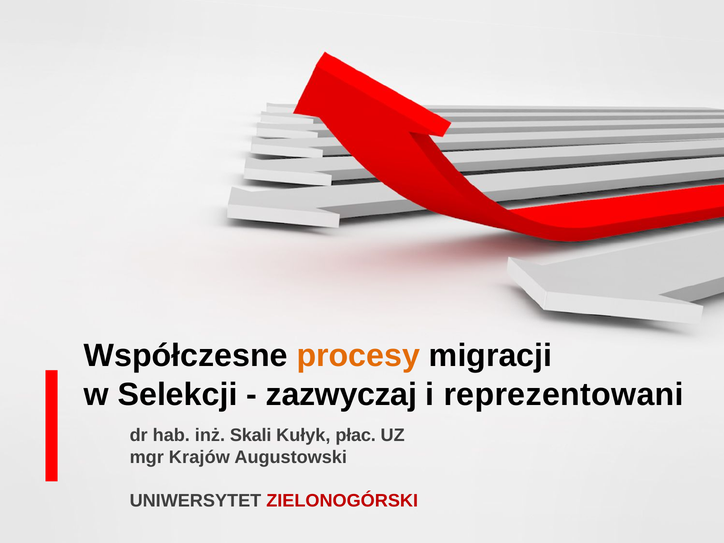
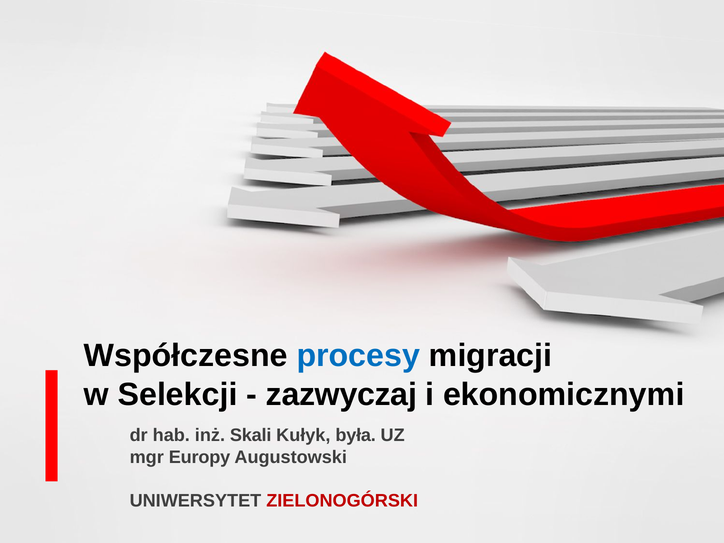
procesy colour: orange -> blue (358, 356)
reprezentowani: reprezentowani -> ekonomicznymi (564, 394)
płac: płac -> była (356, 435)
Krajów: Krajów -> Europy (200, 457)
